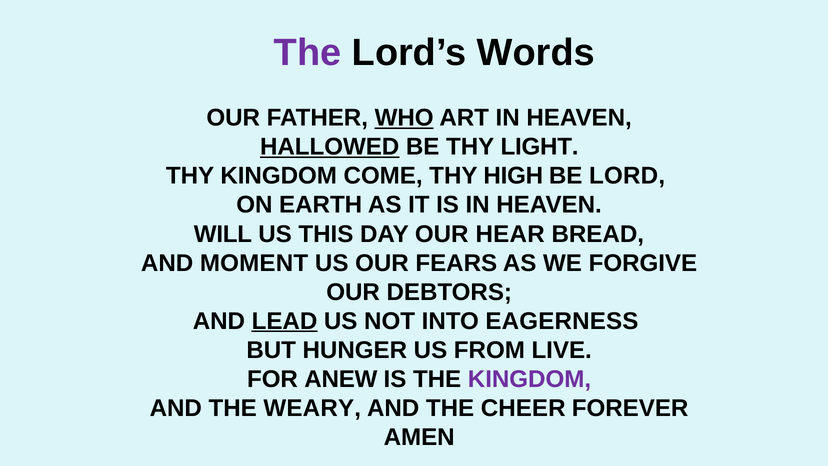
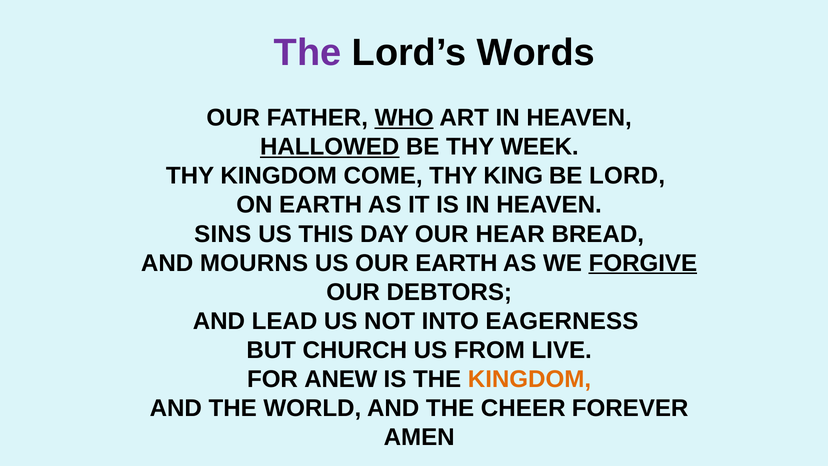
LIGHT: LIGHT -> WEEK (540, 147)
HIGH: HIGH -> KING (513, 176)
WILL: WILL -> SINS (223, 234)
MOMENT: MOMENT -> MOURNS (254, 263)
OUR FEARS: FEARS -> EARTH (456, 263)
FORGIVE underline: none -> present (643, 263)
LEAD underline: present -> none (284, 321)
HUNGER: HUNGER -> CHURCH (355, 350)
KINGDOM colour: purple -> orange (529, 379)
WEARY: WEARY -> WORLD (312, 408)
